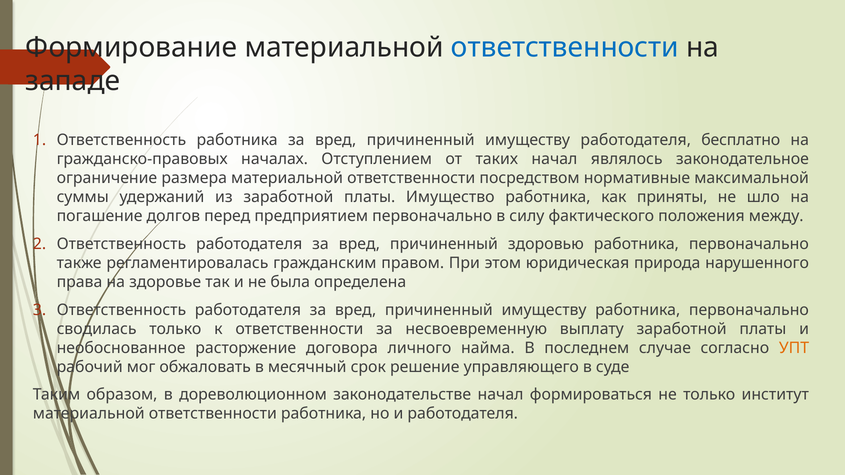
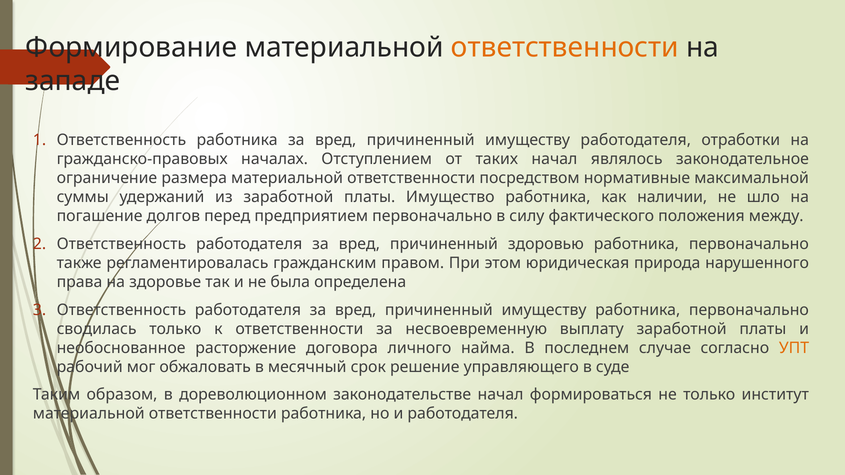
ответственности colour: blue -> orange (565, 47)
бесплатно: бесплатно -> отработки (741, 140)
приняты: приняты -> наличии (672, 197)
